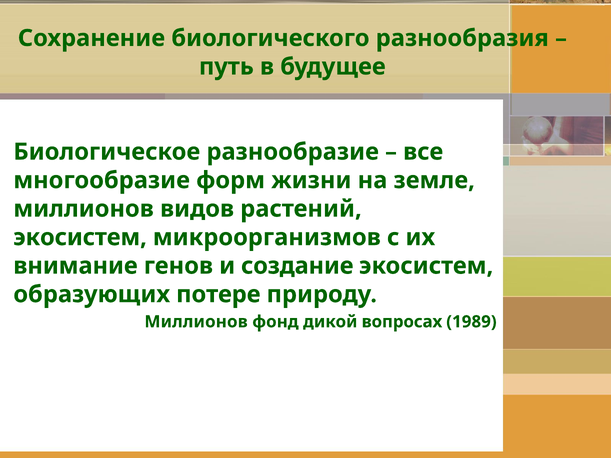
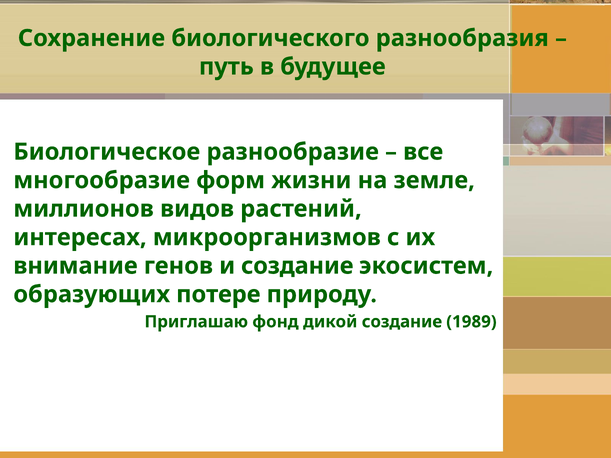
экосистем: экосистем -> интересах (80, 237)
Миллионов: Миллионов -> Приглашаю (196, 322)
дикой вопросах: вопросах -> создание (402, 322)
